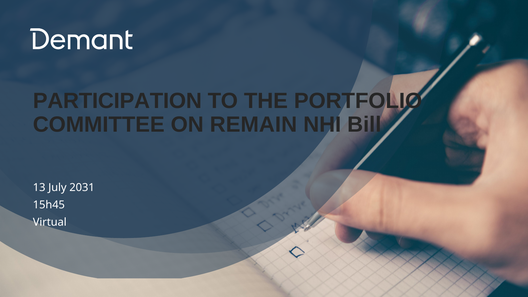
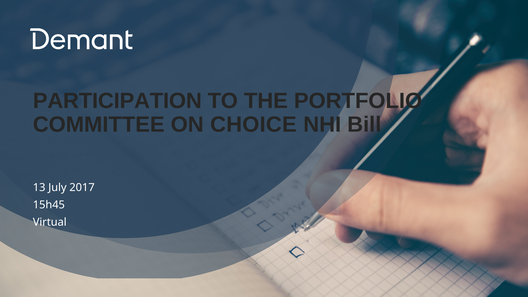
REMAIN: REMAIN -> CHOICE (253, 125)
2031: 2031 -> 2017 (82, 187)
